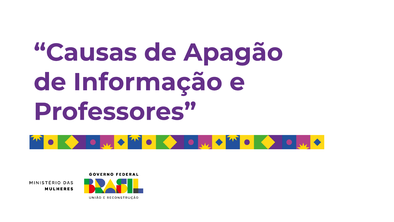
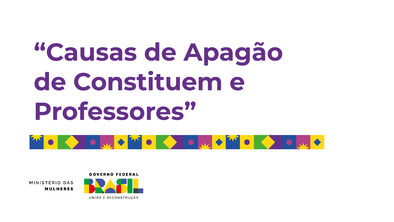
Informação: Informação -> Constituem (148, 82)
